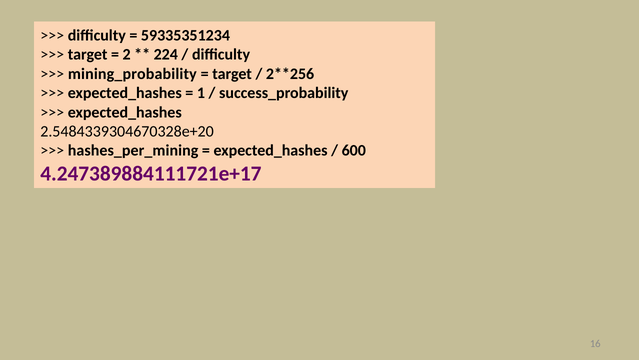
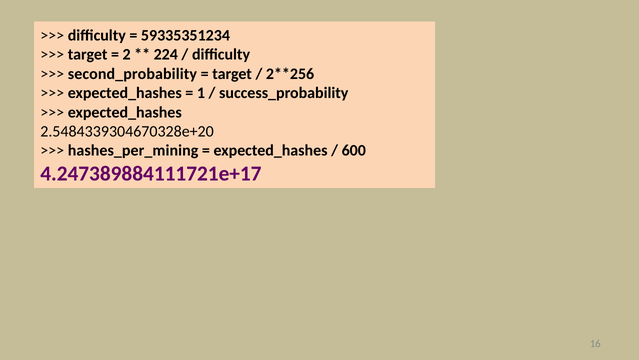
mining_probability: mining_probability -> second_probability (132, 74)
